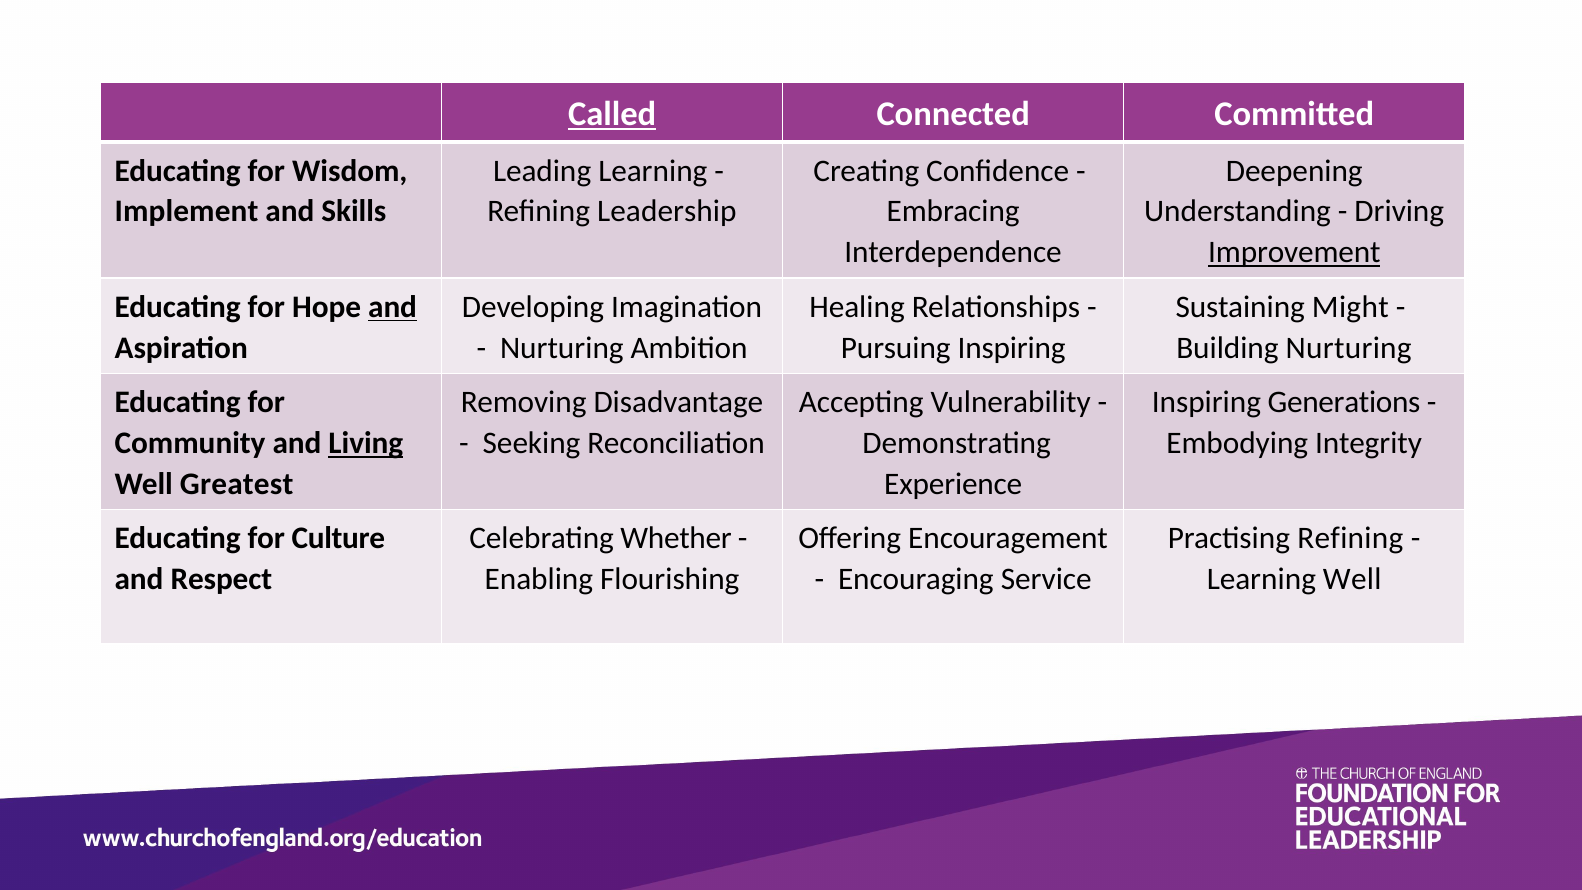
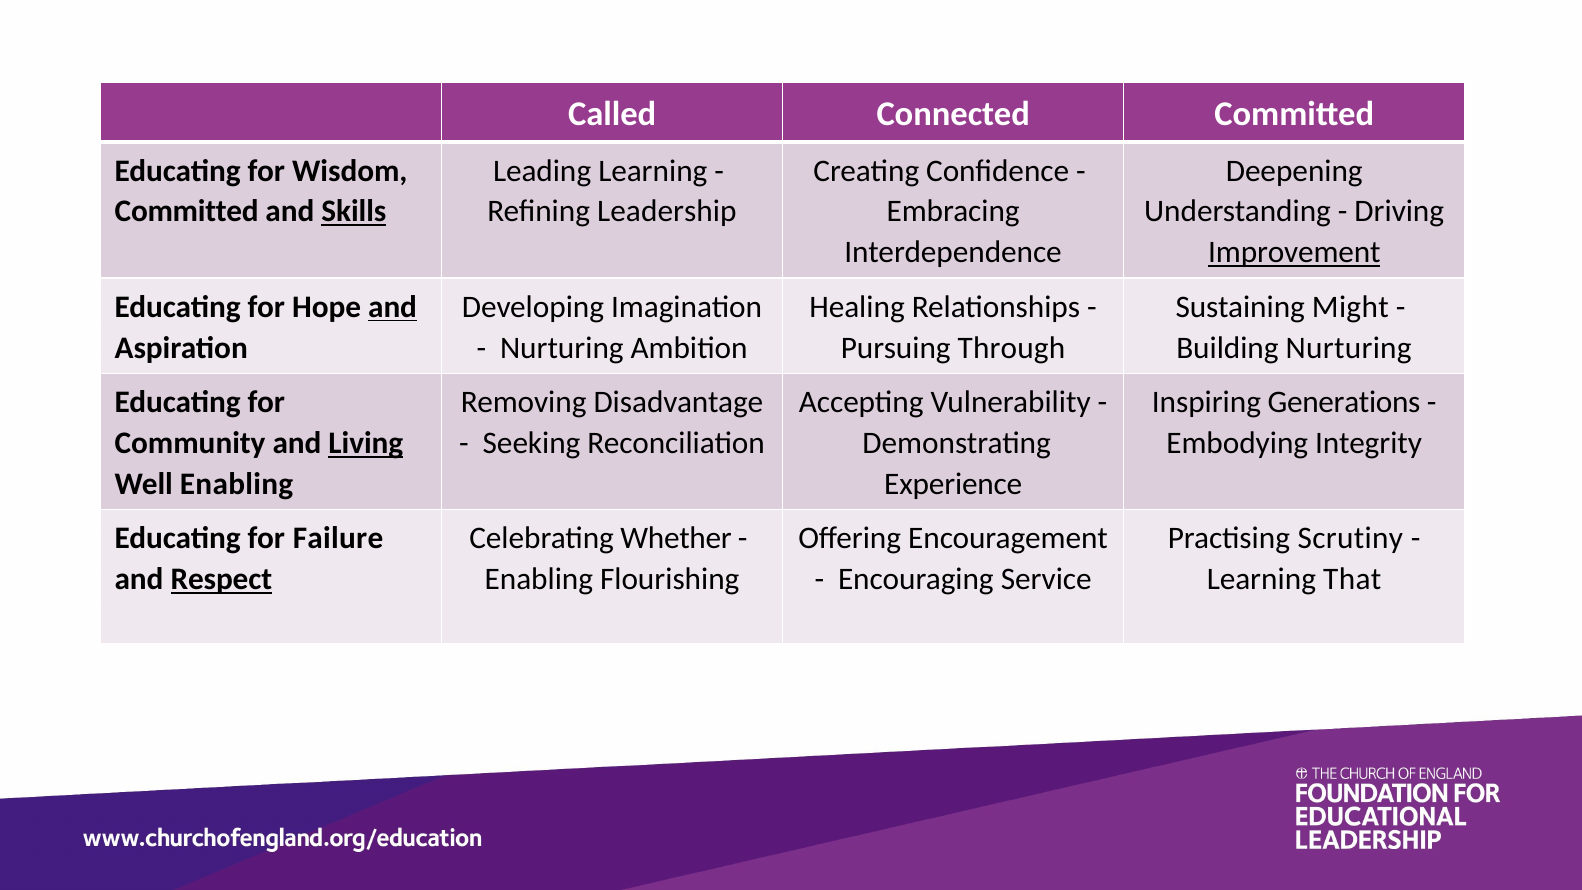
Called underline: present -> none (612, 114)
Implement: Implement -> Committed (187, 212)
Skills underline: none -> present (354, 212)
Pursuing Inspiring: Inspiring -> Through (1011, 348)
Well Greatest: Greatest -> Enabling (237, 484)
Culture: Culture -> Failure (338, 538)
Practising Refining: Refining -> Scrutiny (1350, 538)
Respect underline: none -> present (221, 579)
Learning Well: Well -> That (1352, 579)
